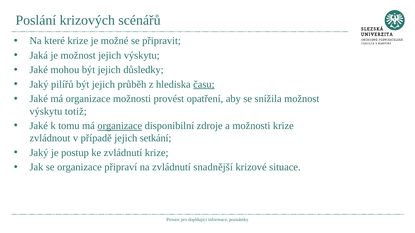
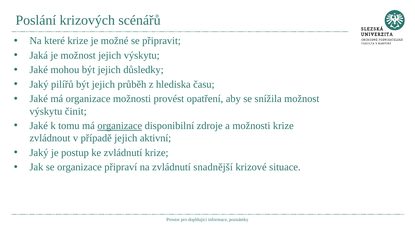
času underline: present -> none (204, 85)
totiž: totiž -> činit (76, 111)
setkání: setkání -> aktivní (156, 138)
